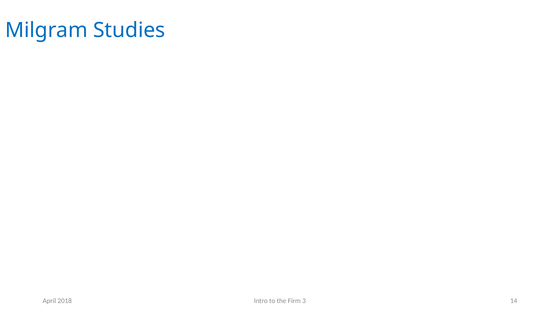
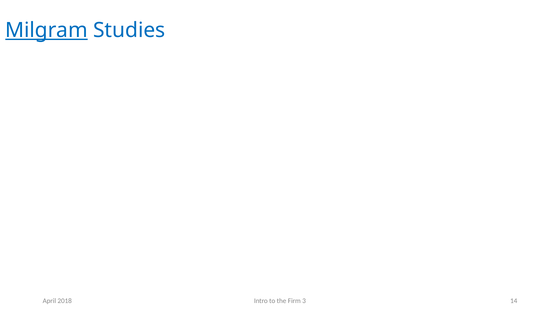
Milgram underline: none -> present (46, 30)
